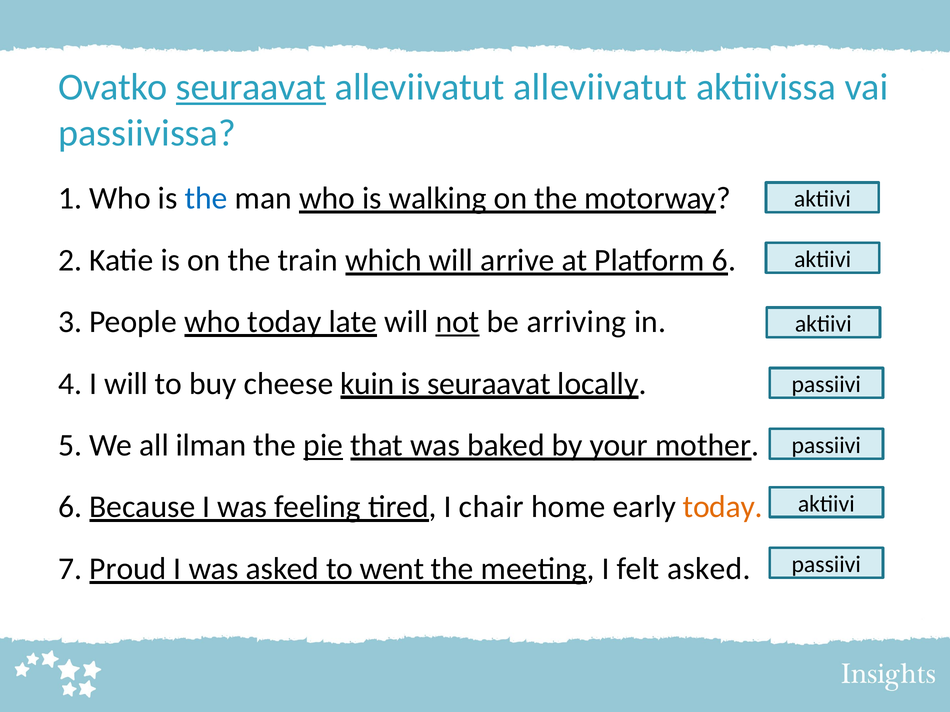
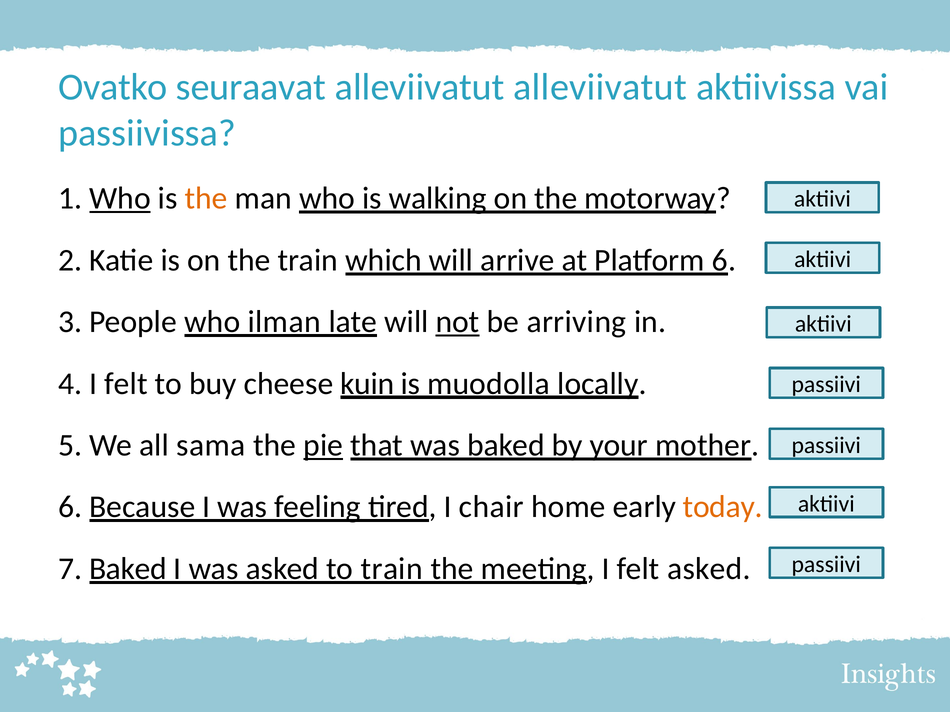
seuraavat underline: present -> none (251, 87)
Who underline: none -> present (120, 199)
the colour: blue -> orange (206, 199)
who today: today -> ilman (284, 322)
4 I will: will -> felt (126, 384)
is seuraavat: seuraavat -> muodolla (489, 384)
ilman: ilman -> sama (211, 446)
7 Proud: Proud -> Baked (128, 569)
to went: went -> train (392, 569)
